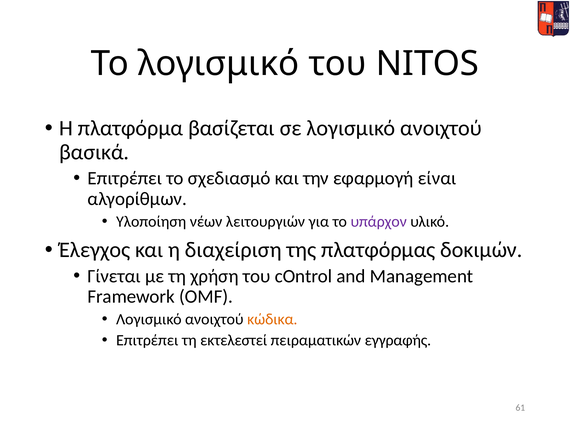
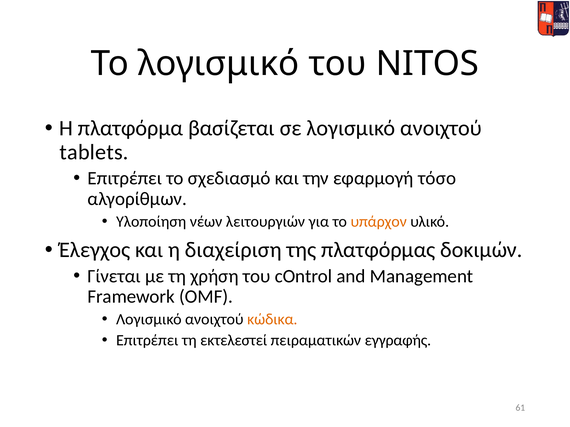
βασικά: βασικά -> tablets (94, 152)
είναι: είναι -> τόσο (437, 179)
υπάρχον colour: purple -> orange (379, 222)
